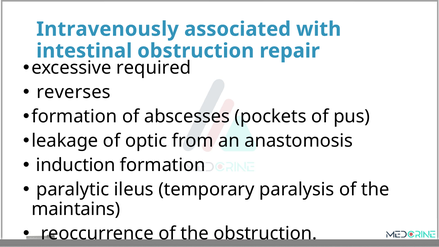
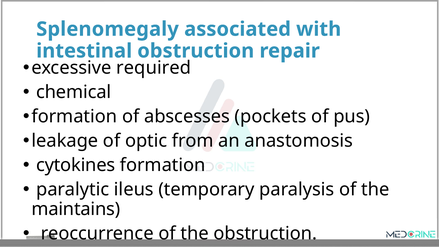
Intravenously: Intravenously -> Splenomegaly (108, 29)
reverses: reverses -> chemical (74, 92)
induction: induction -> cytokines (76, 165)
